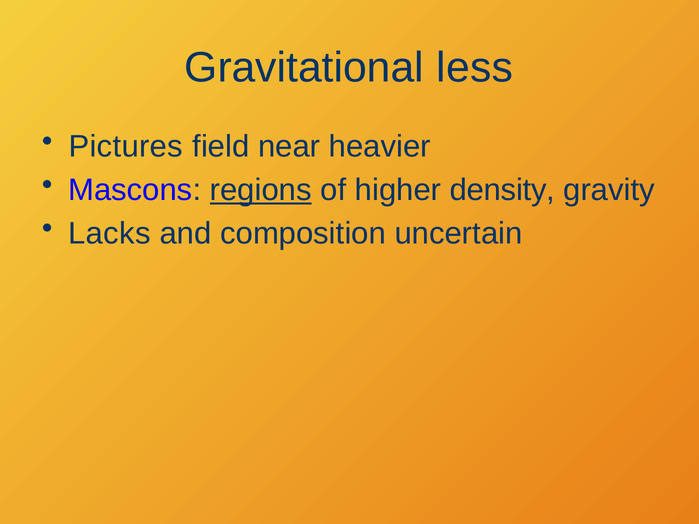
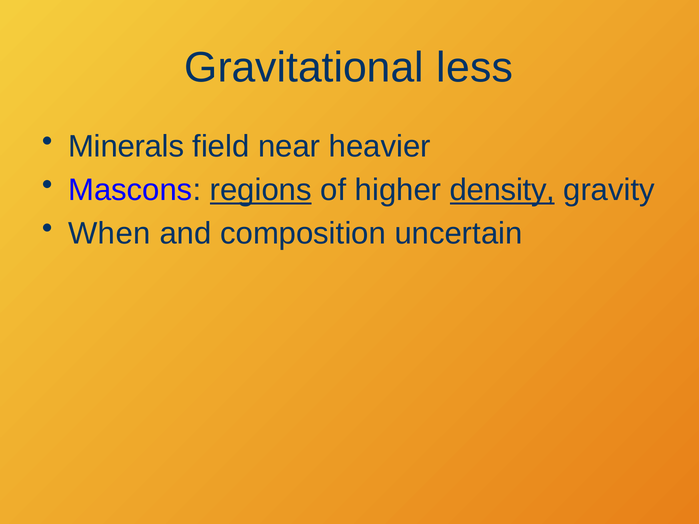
Pictures: Pictures -> Minerals (126, 147)
density underline: none -> present (502, 190)
Lacks: Lacks -> When (109, 234)
